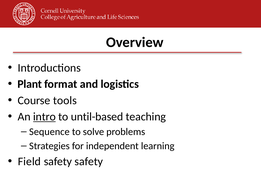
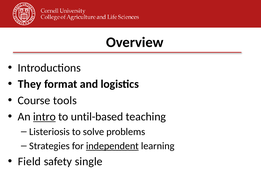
Plant: Plant -> They (30, 84)
Sequence: Sequence -> Listeriosis (49, 132)
independent underline: none -> present (112, 146)
safety safety: safety -> single (89, 161)
